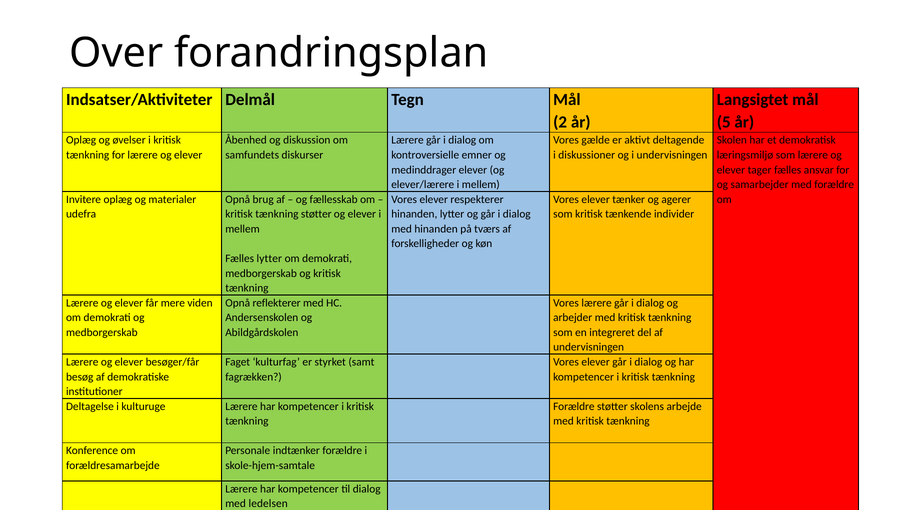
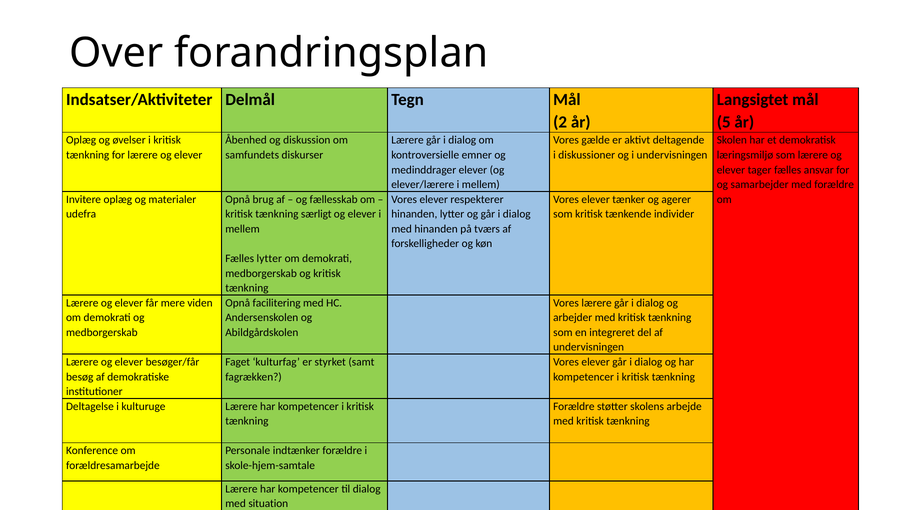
tænkning støtter: støtter -> særligt (316, 214)
reflekterer: reflekterer -> facilitering (277, 303)
ledelsen: ledelsen -> situation (268, 503)
